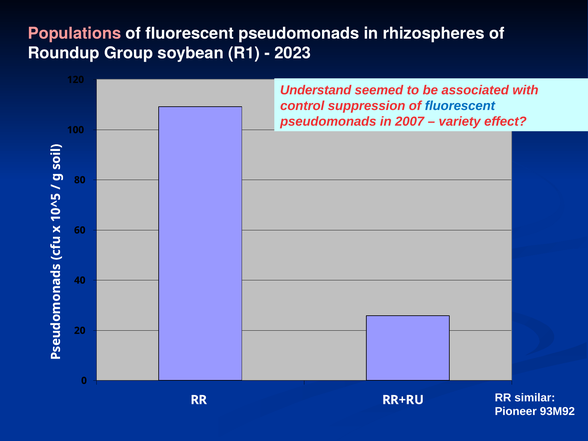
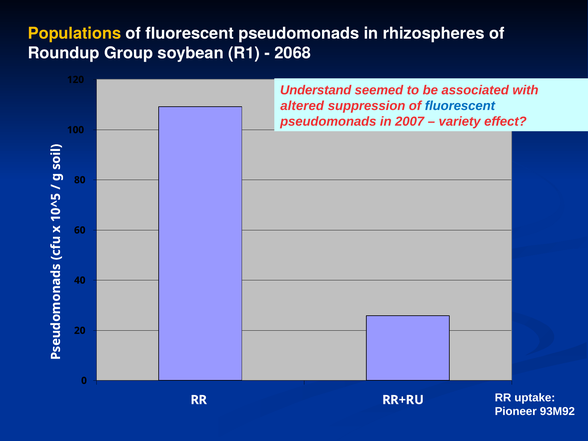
Populations colour: pink -> yellow (74, 33)
2023: 2023 -> 2068 (293, 53)
control: control -> altered (302, 106)
similar: similar -> uptake (535, 398)
